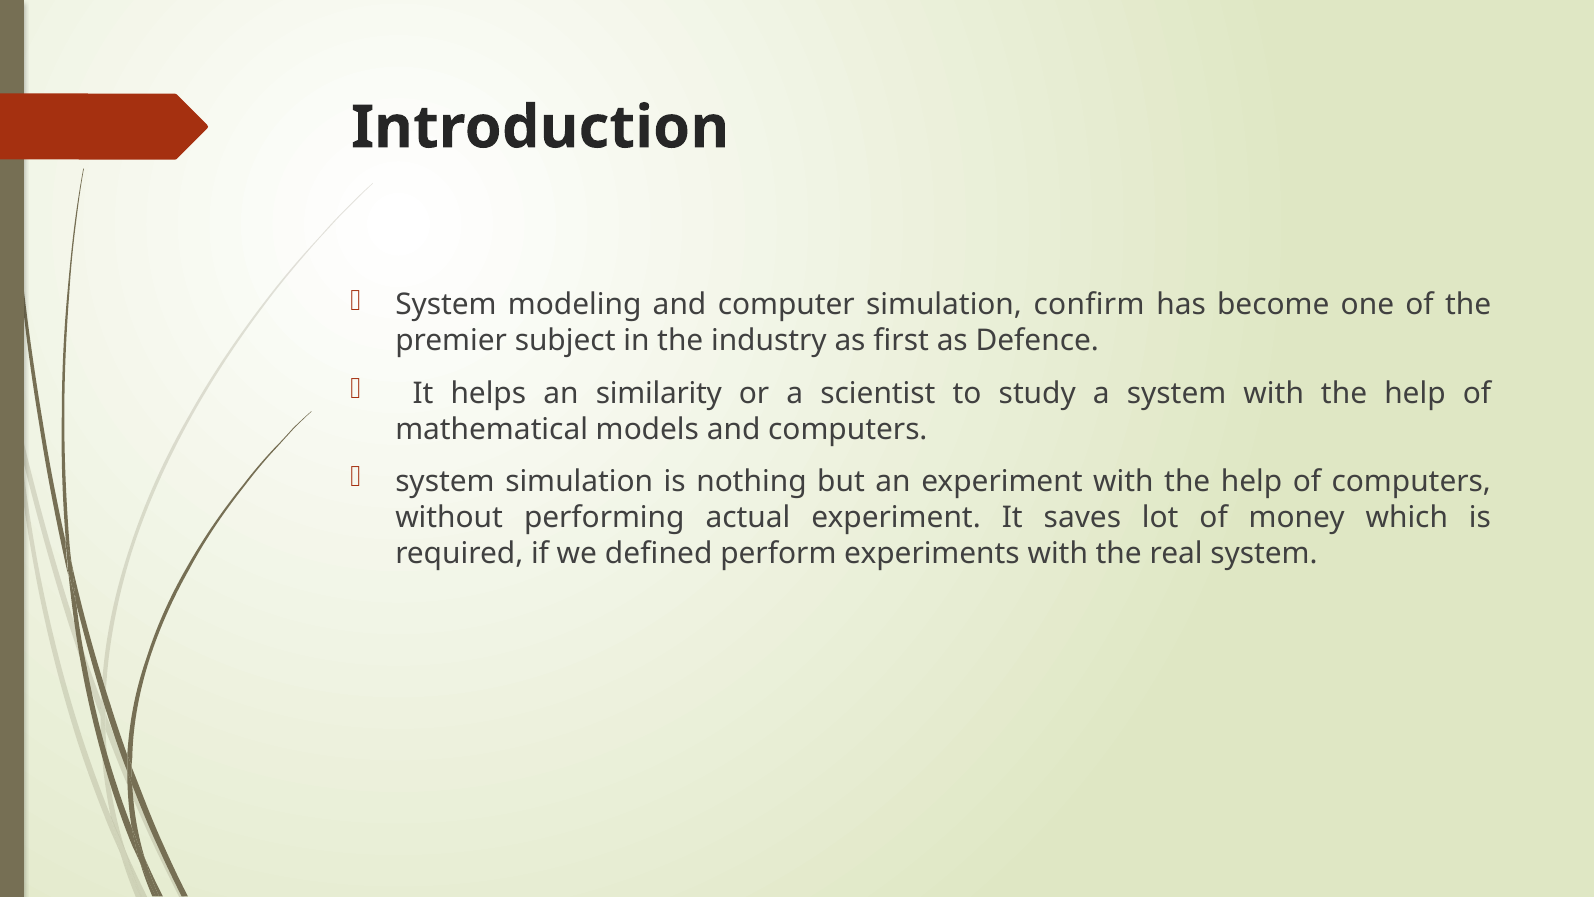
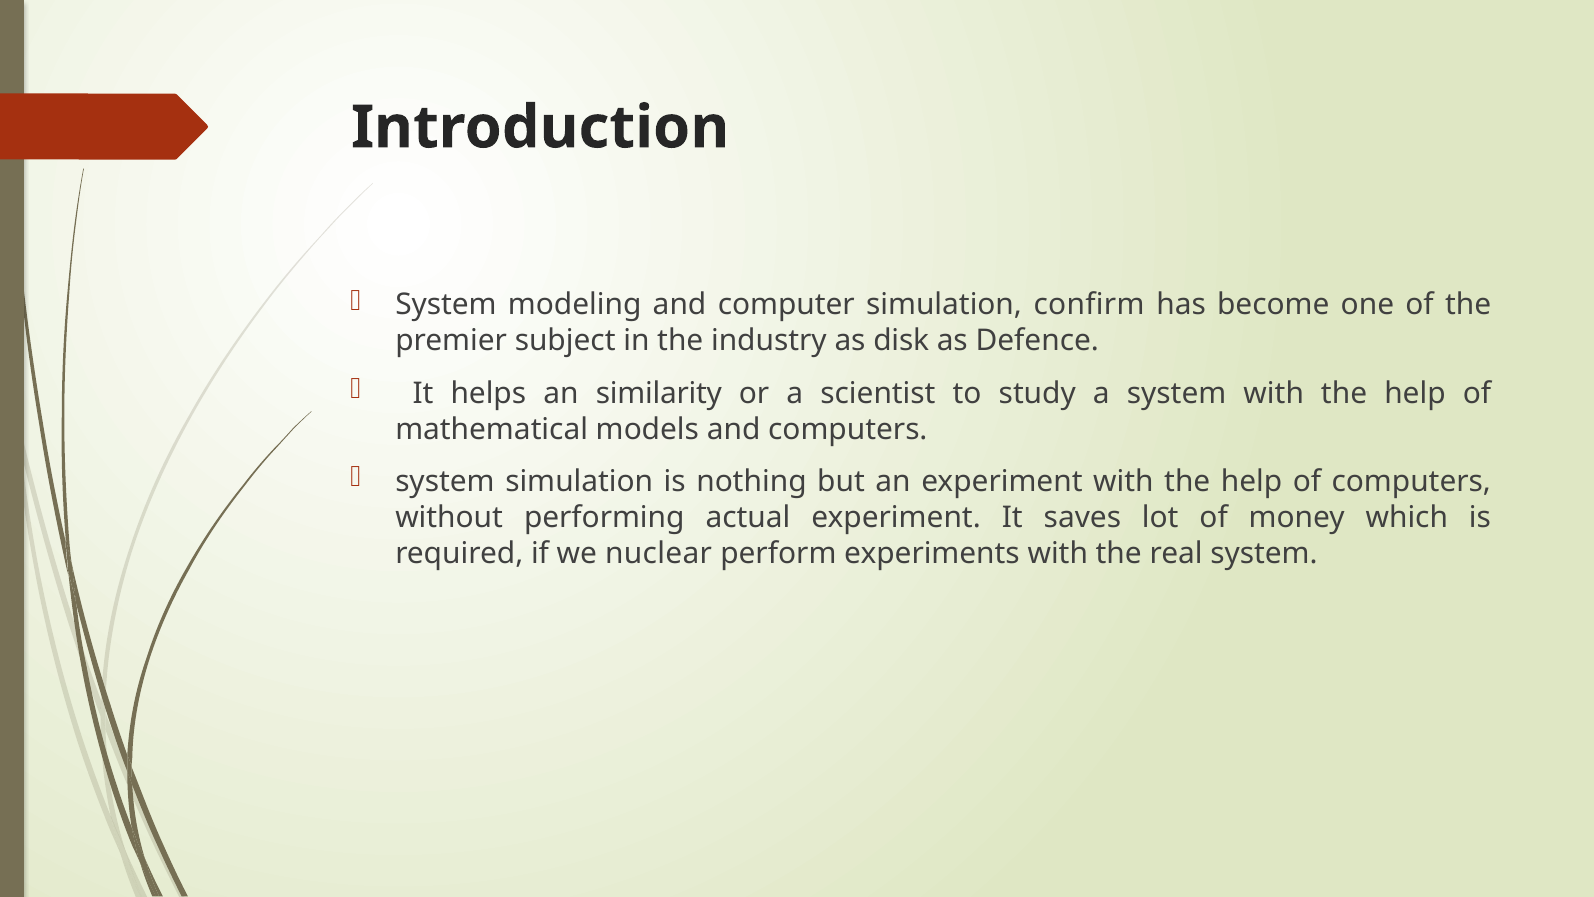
first: first -> disk (901, 341)
defined: defined -> nuclear (659, 553)
